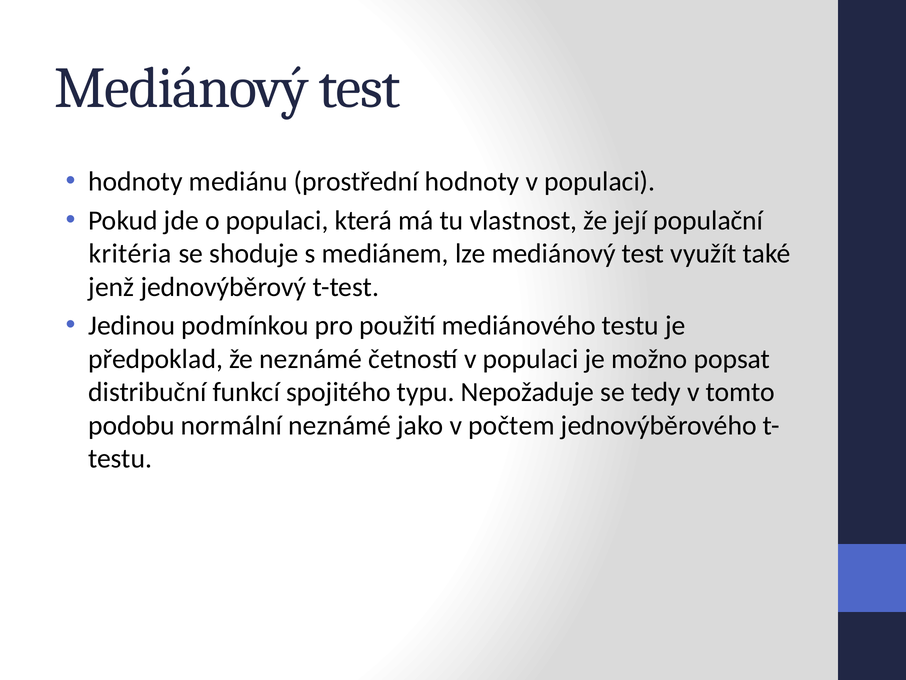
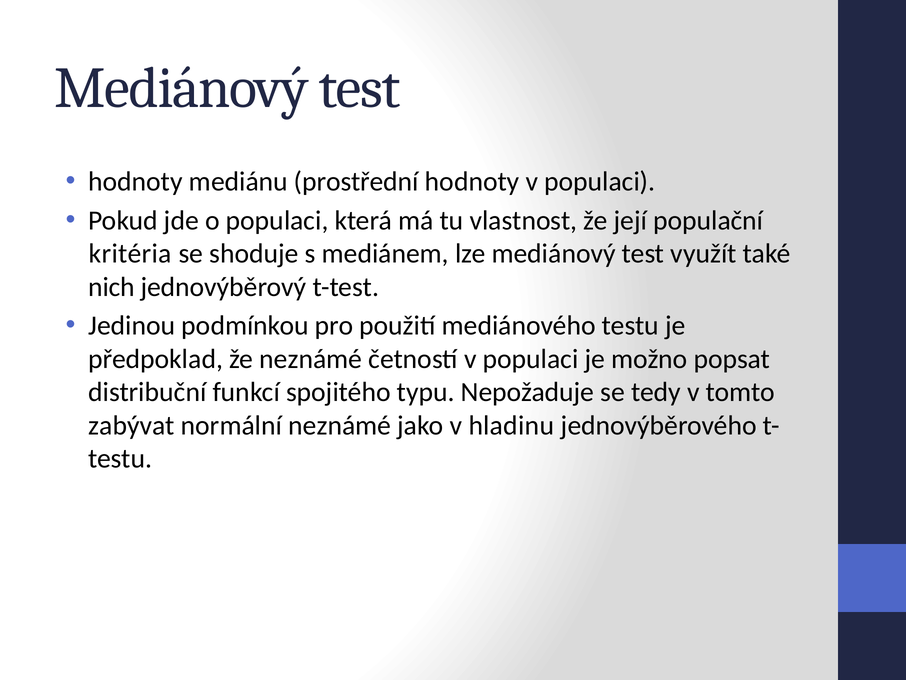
jenž: jenž -> nich (111, 287)
podobu: podobu -> zabývat (132, 425)
počtem: počtem -> hladinu (511, 425)
